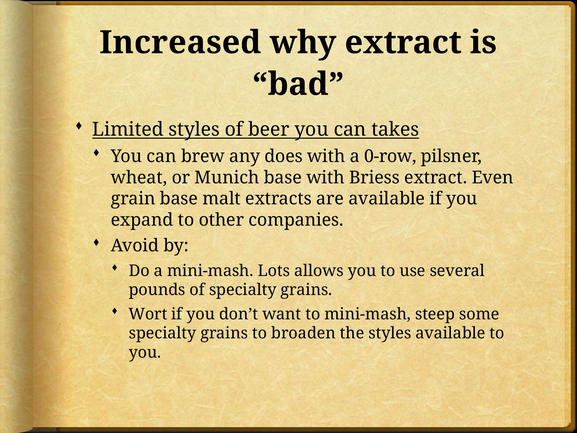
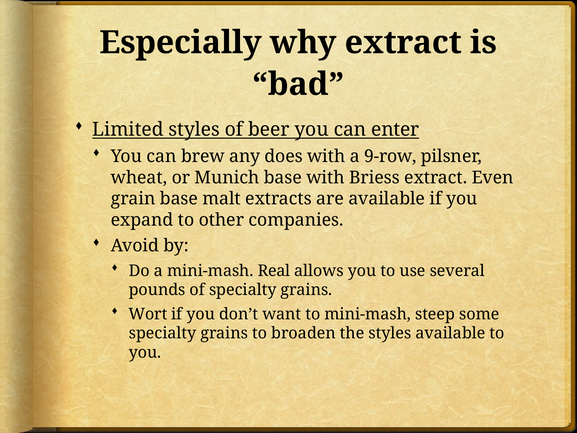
Increased: Increased -> Especially (181, 43)
takes: takes -> enter (395, 129)
0-row: 0-row -> 9-row (390, 156)
Lots: Lots -> Real (274, 271)
